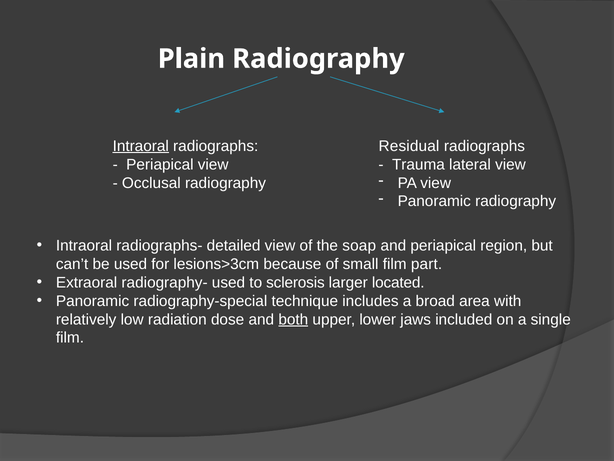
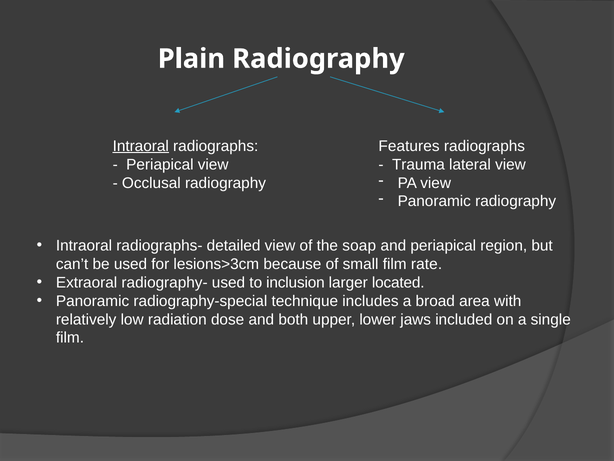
Residual: Residual -> Features (409, 146)
part: part -> rate (427, 264)
sclerosis: sclerosis -> inclusion (295, 282)
both underline: present -> none (293, 319)
